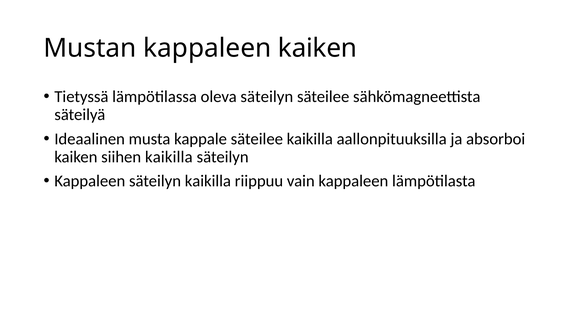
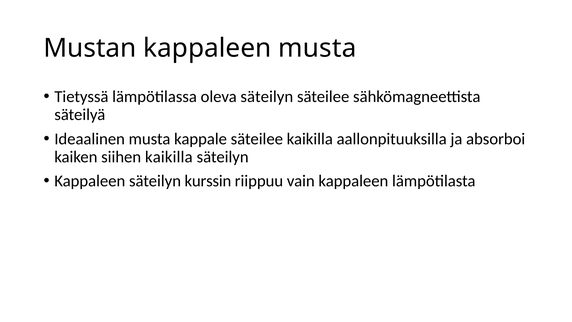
kappaleen kaiken: kaiken -> musta (317, 48)
säteilyn kaikilla: kaikilla -> kurssin (208, 181)
